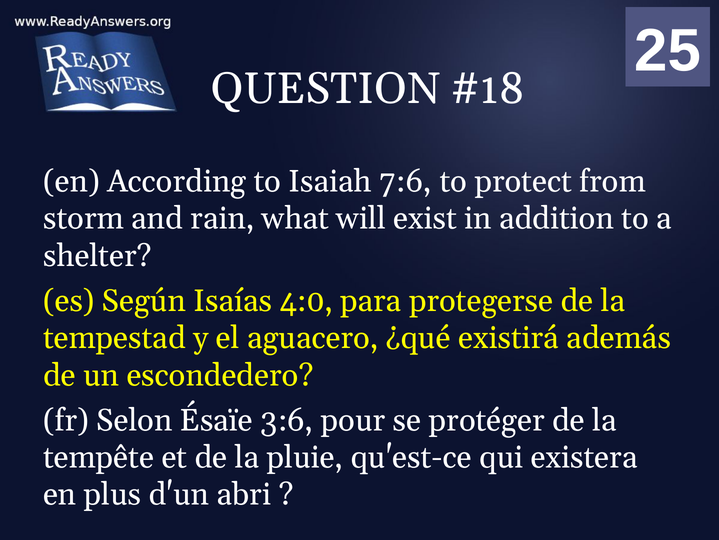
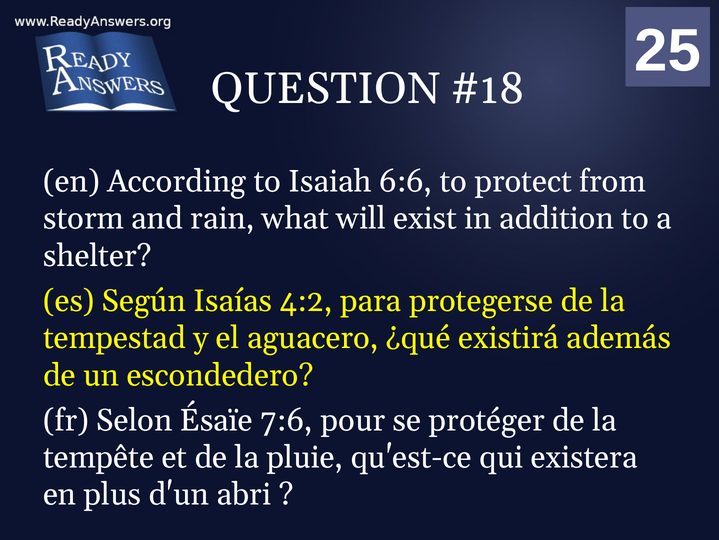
7:6: 7:6 -> 6:6 (406, 181)
4:0: 4:0 -> 4:2 (306, 300)
3:6: 3:6 -> 7:6 (287, 420)
